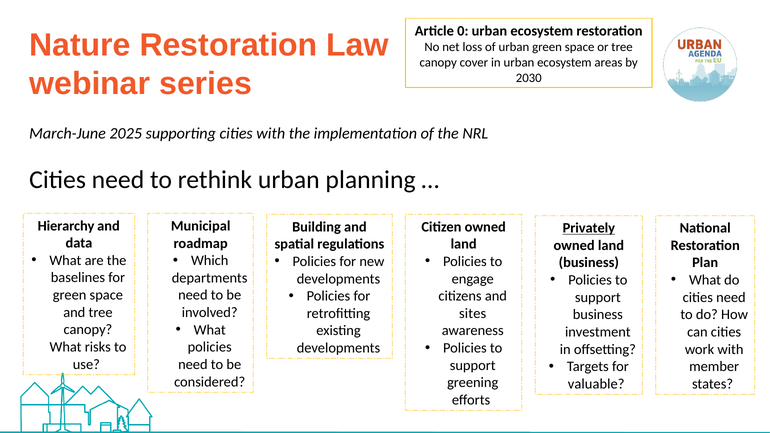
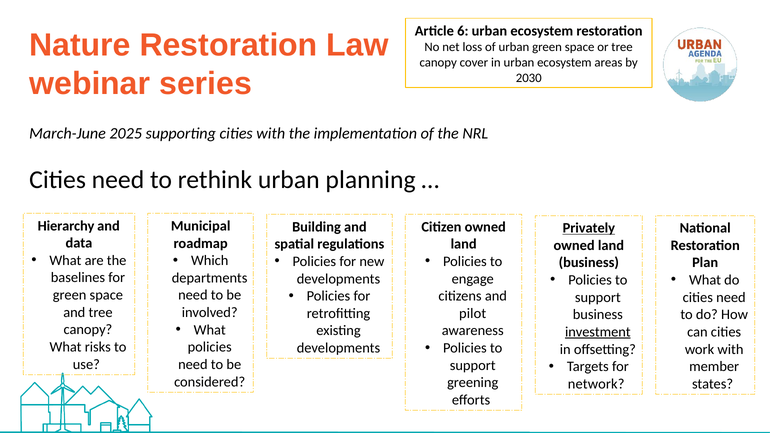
0: 0 -> 6 (463, 31)
sites: sites -> pilot (473, 313)
investment underline: none -> present (598, 332)
valuable: valuable -> network (596, 384)
